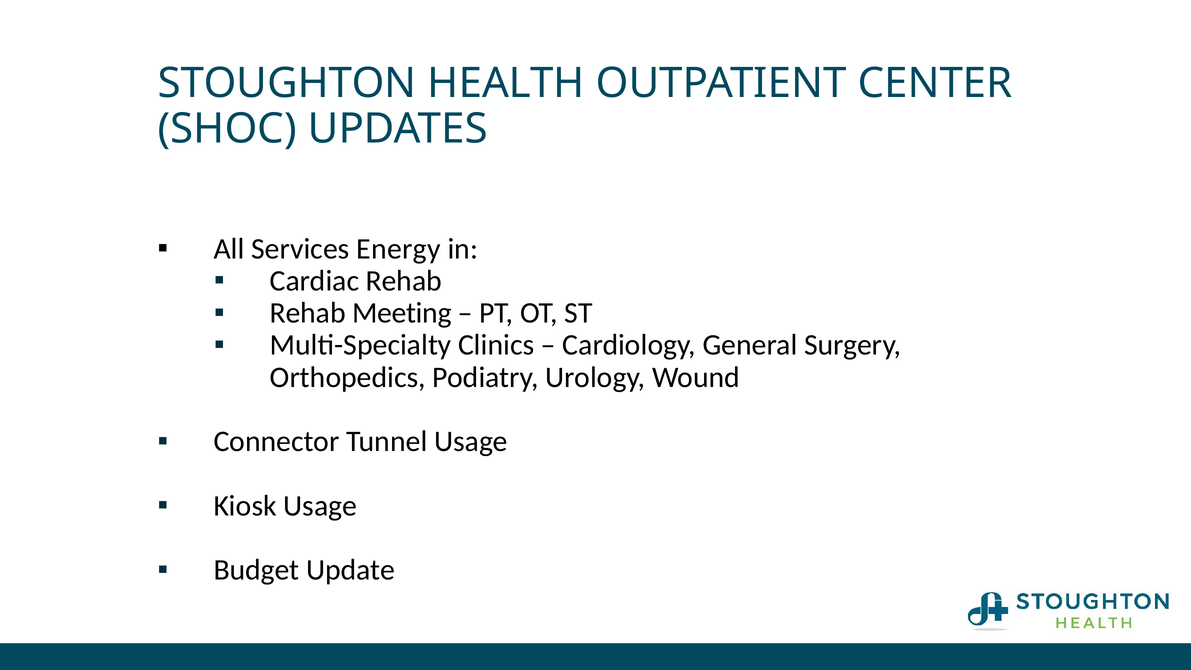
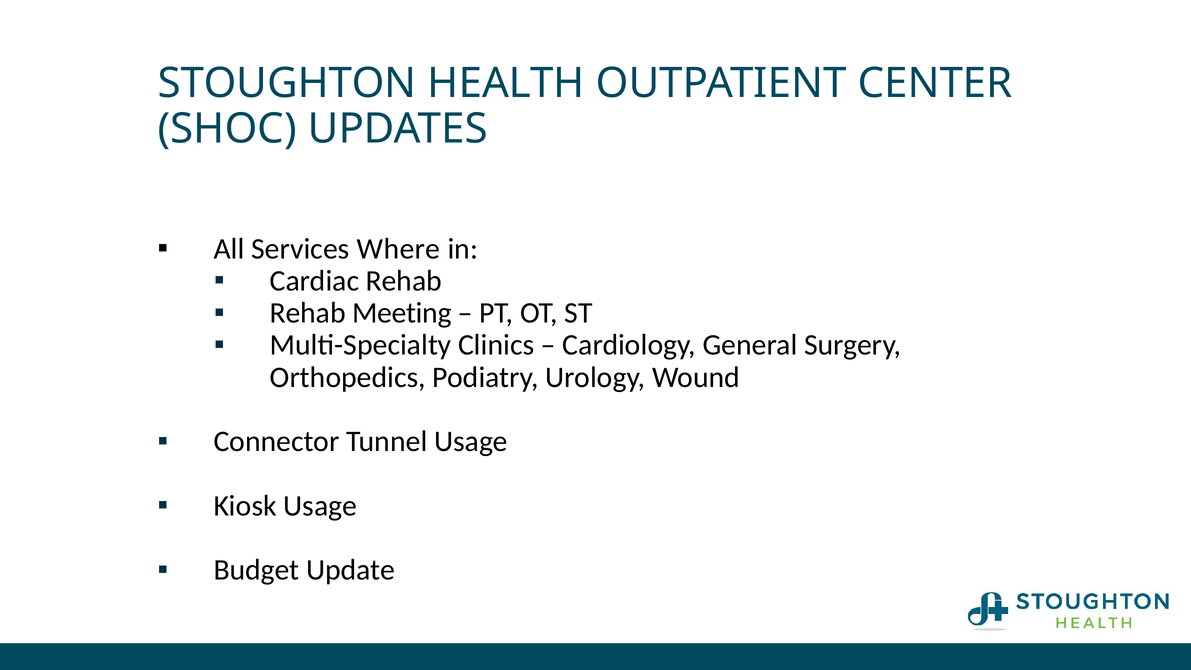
Energy: Energy -> Where (398, 249)
